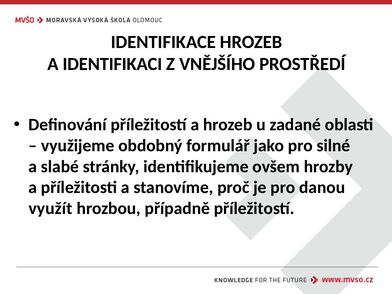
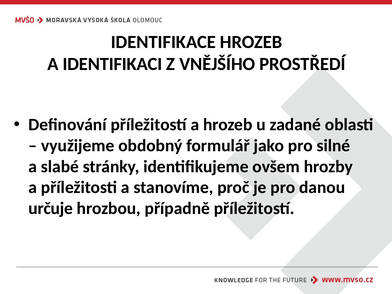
využít: využít -> určuje (51, 208)
